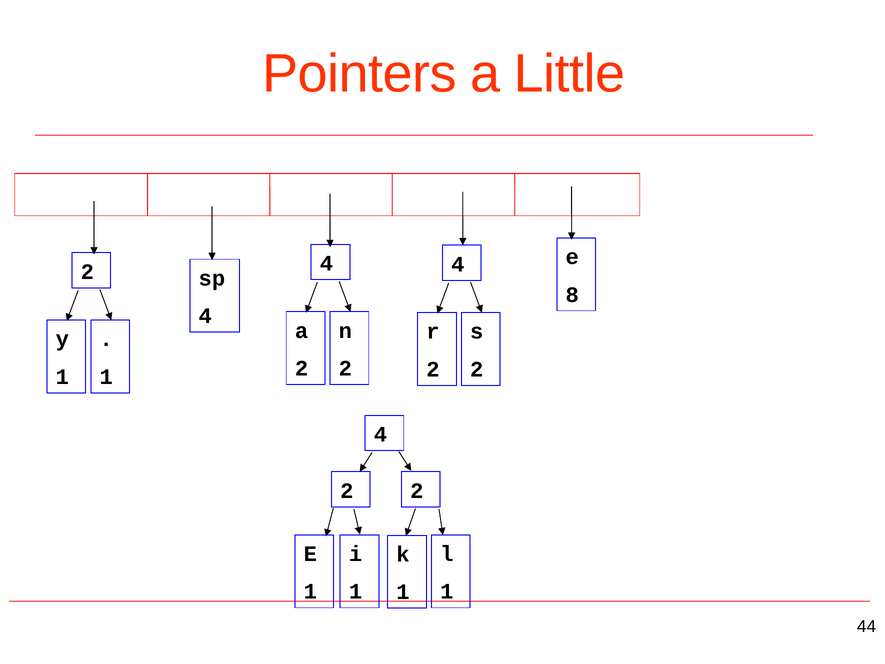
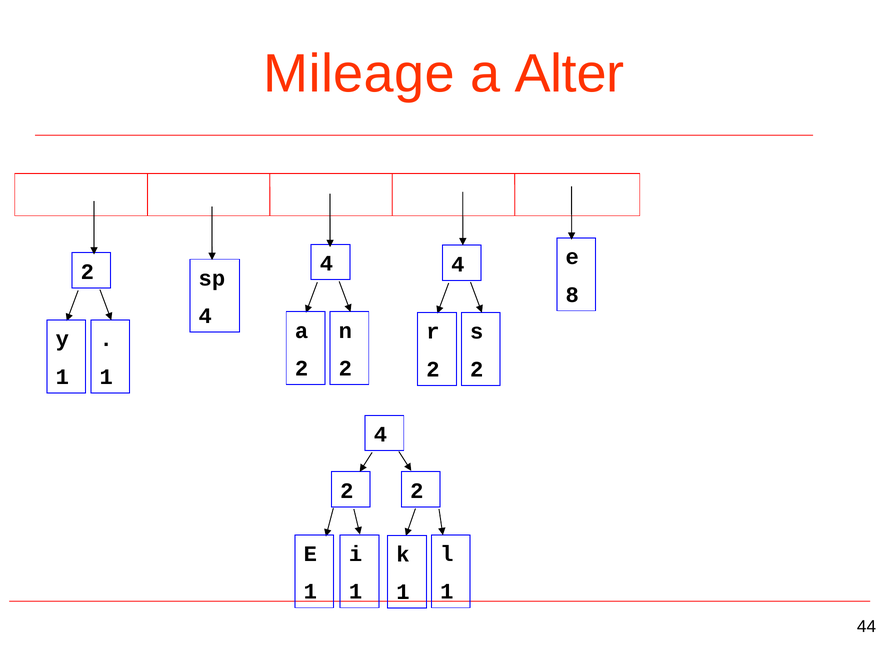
Pointers: Pointers -> Mileage (359, 74)
Little: Little -> Alter (569, 74)
